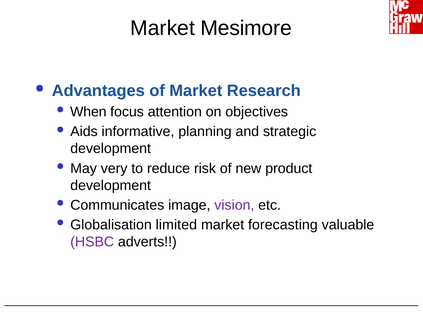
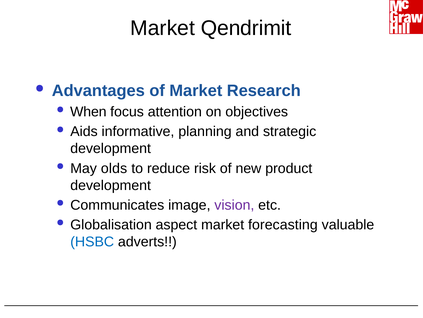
Mesimore: Mesimore -> Qendrimit (246, 28)
very: very -> olds (114, 168)
limited: limited -> aspect (176, 224)
HSBC colour: purple -> blue (92, 241)
